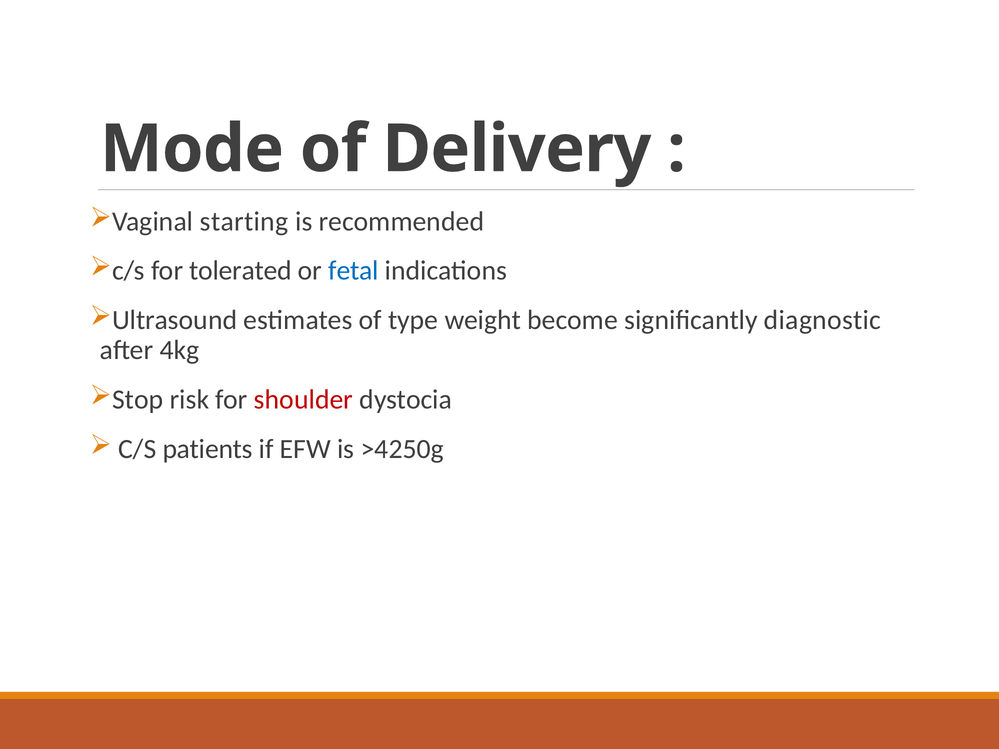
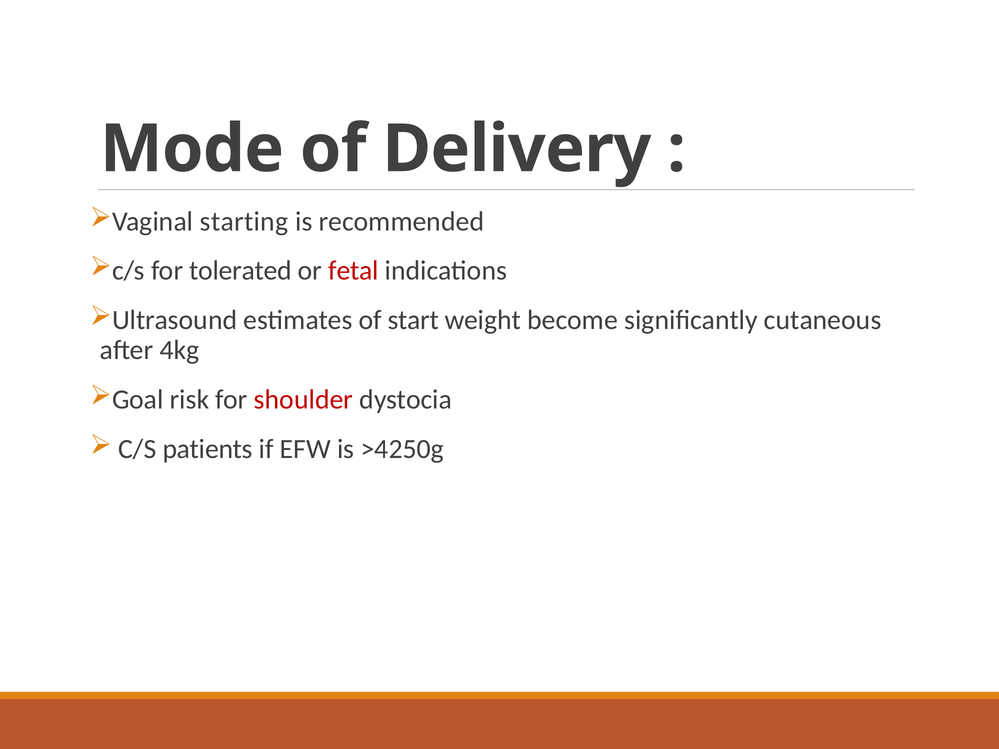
fetal colour: blue -> red (354, 271)
type: type -> start (413, 320)
diagnostic: diagnostic -> cutaneous (823, 320)
Stop: Stop -> Goal (138, 400)
